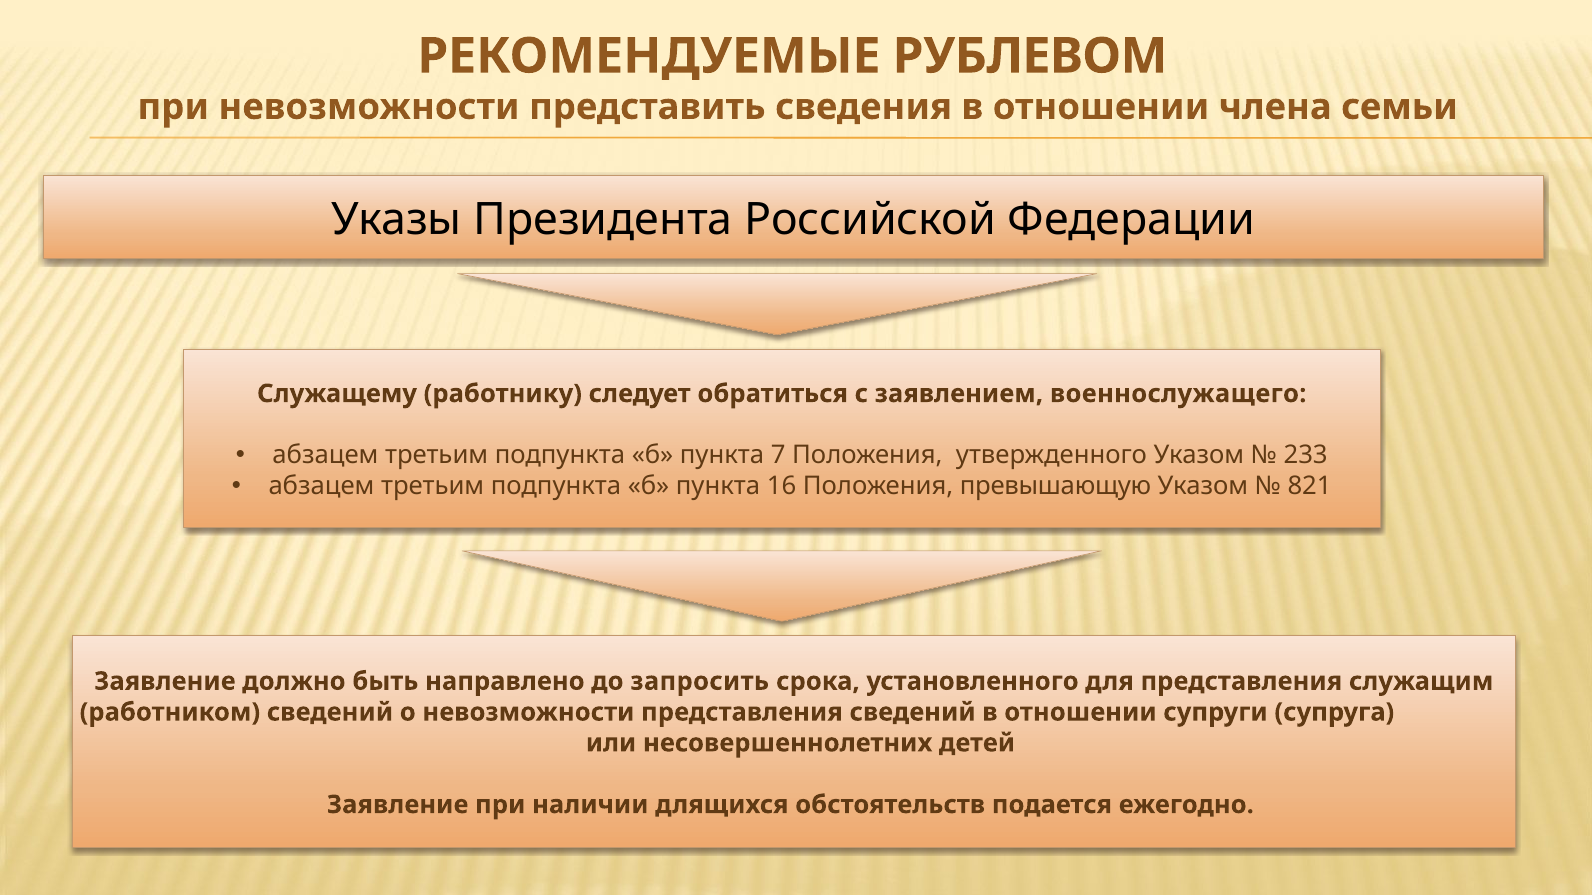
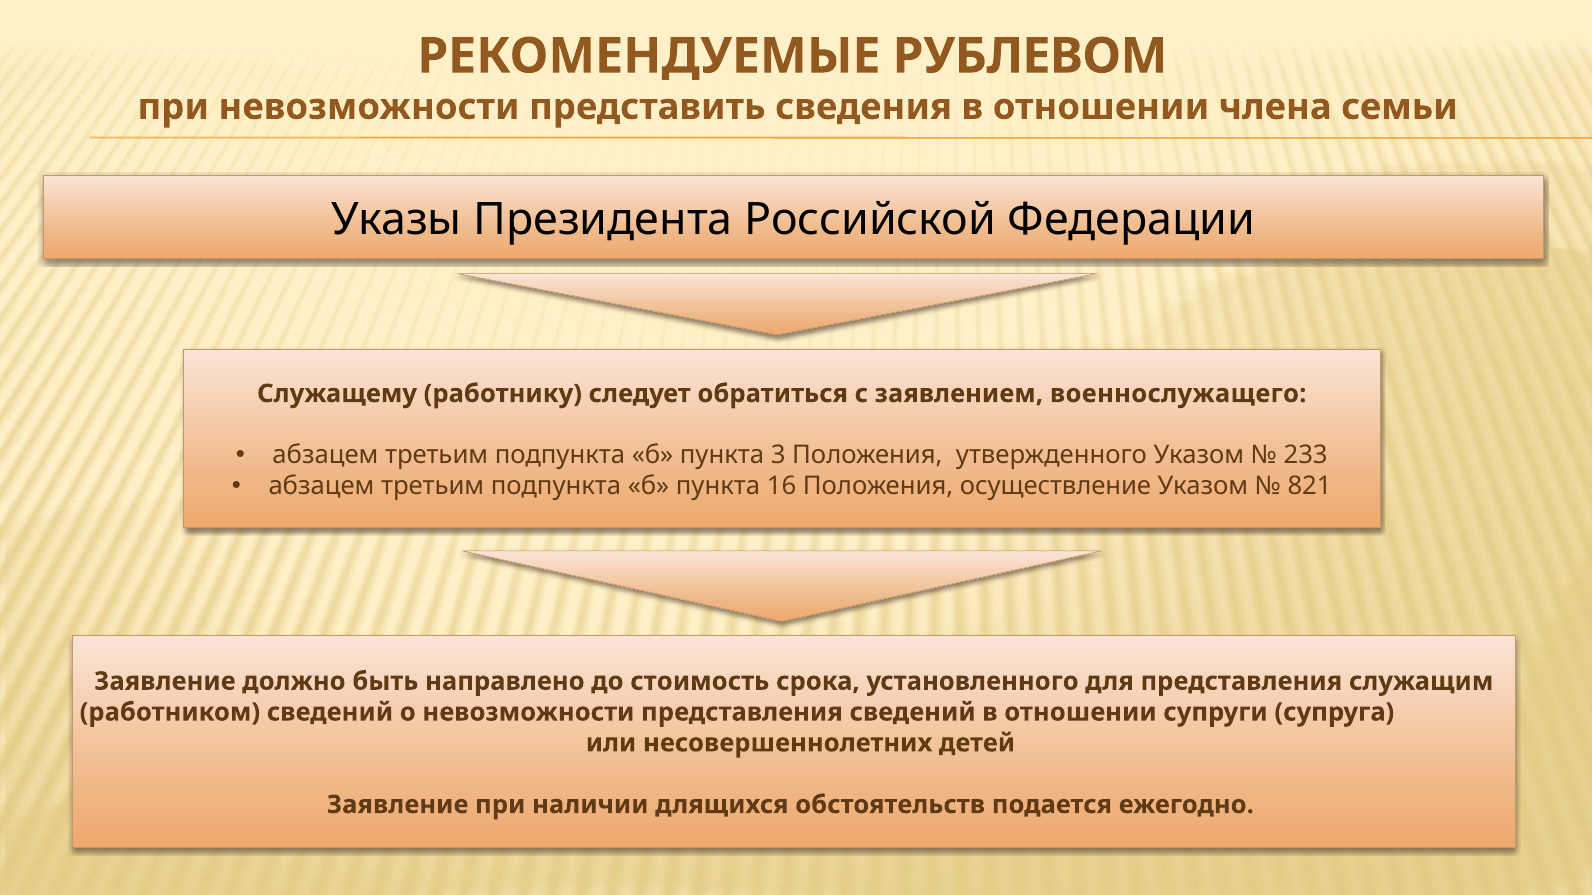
7: 7 -> 3 (778, 456)
превышающую: превышающую -> осуществление (1055, 486)
запросить: запросить -> стоимость (700, 682)
